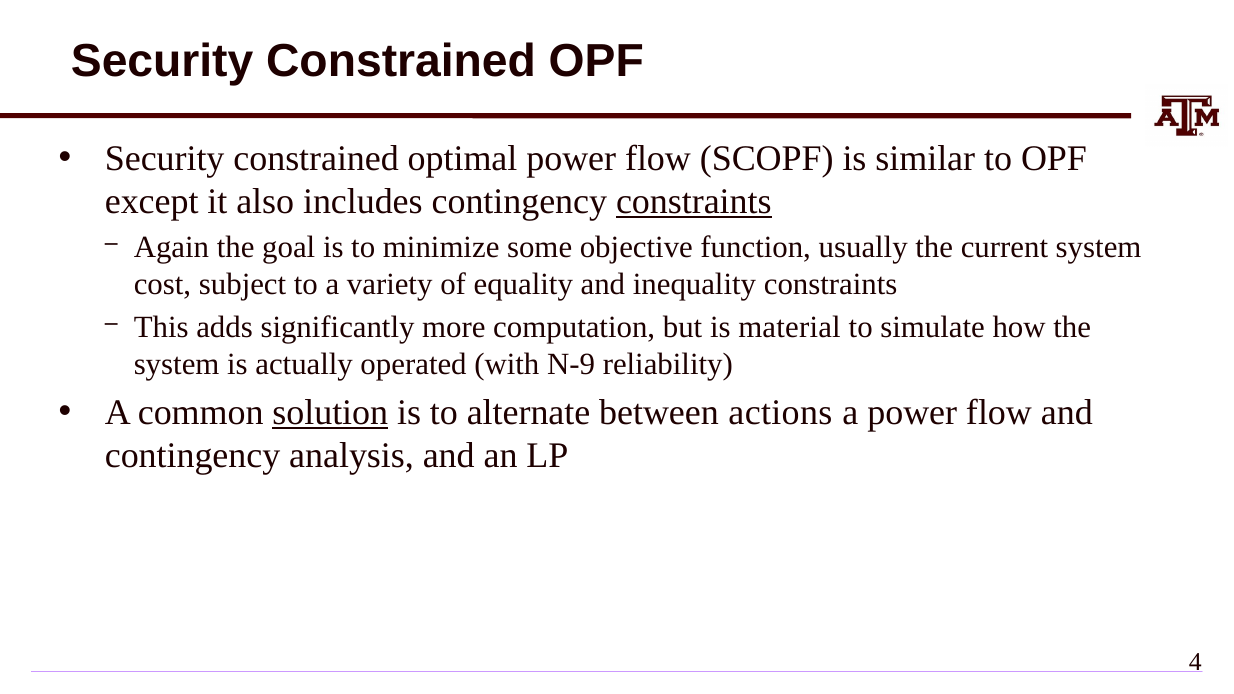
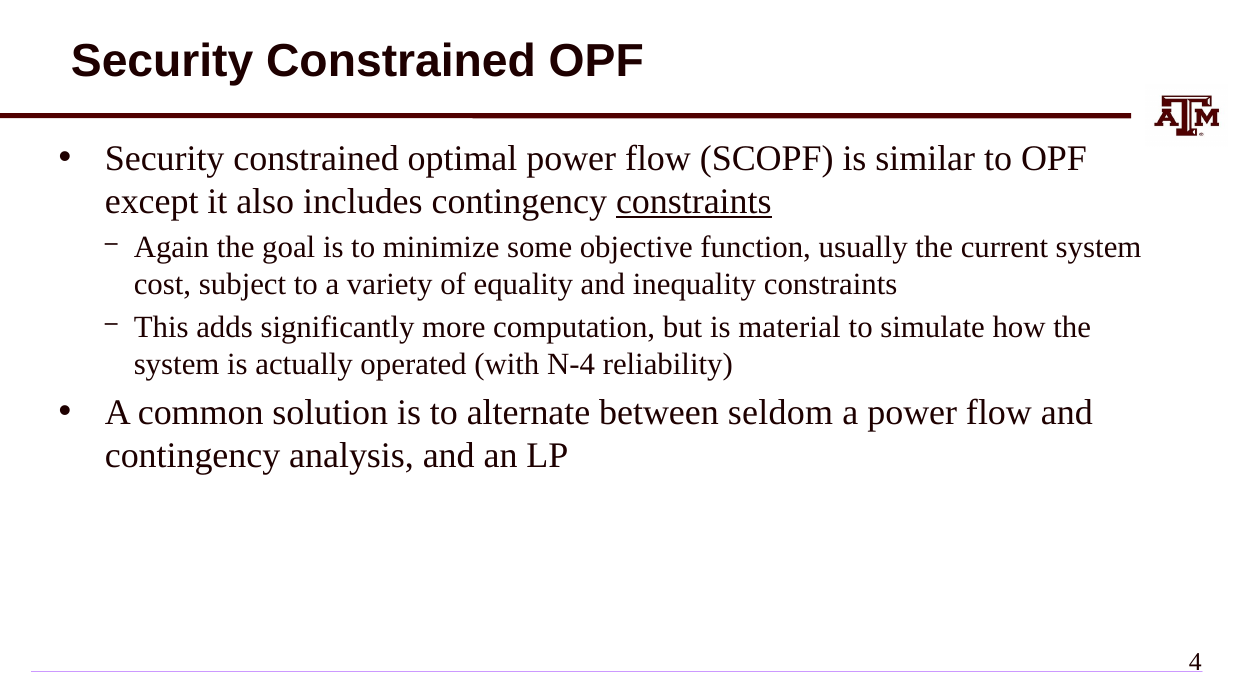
N-9: N-9 -> N-4 (571, 365)
solution underline: present -> none (330, 412)
actions: actions -> seldom (780, 412)
